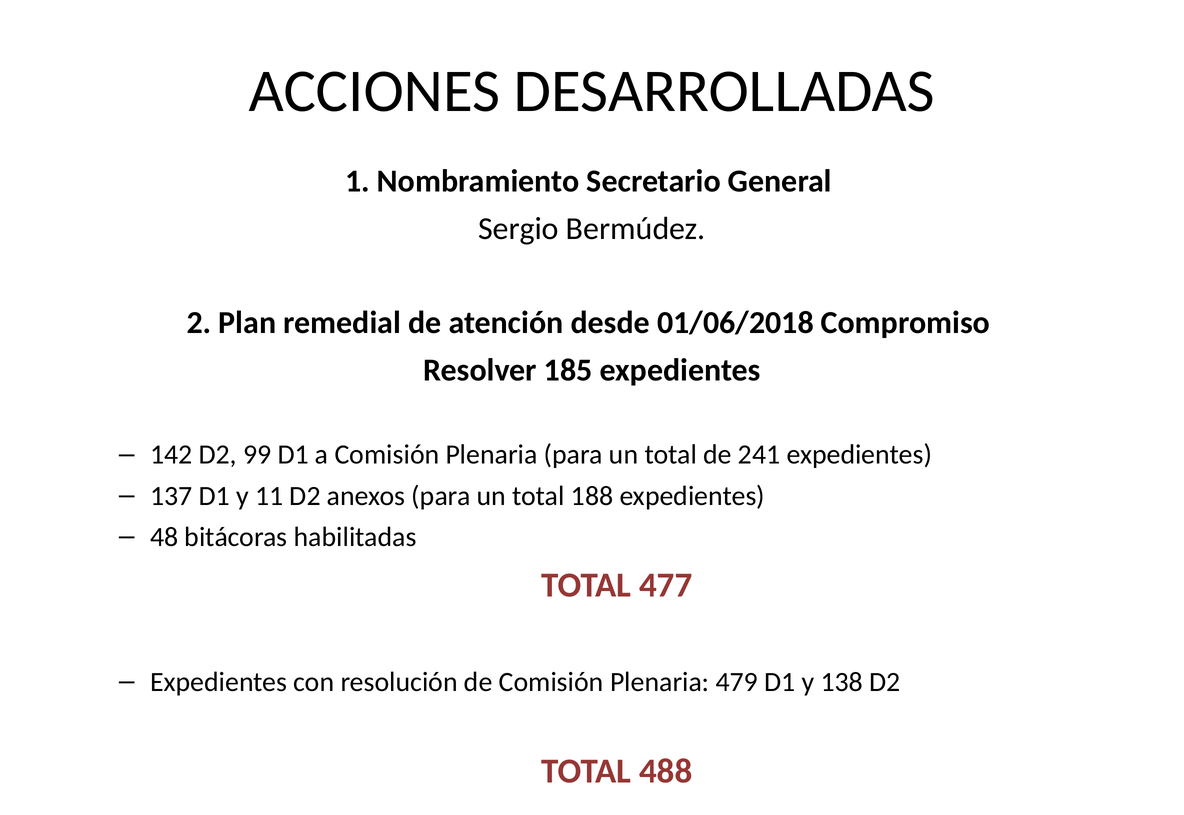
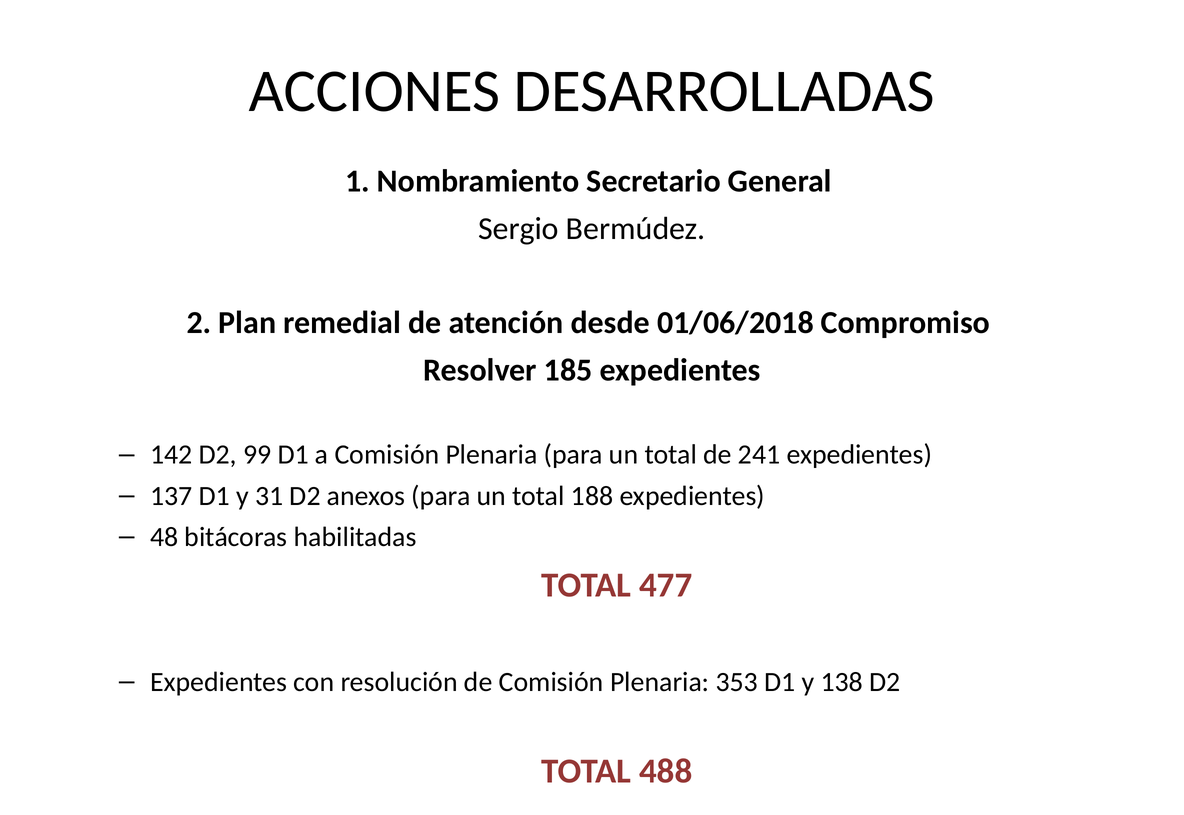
11: 11 -> 31 (269, 496)
479: 479 -> 353 (737, 682)
